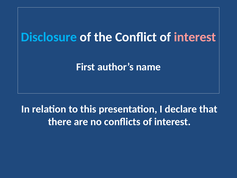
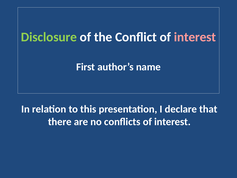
Disclosure colour: light blue -> light green (49, 37)
